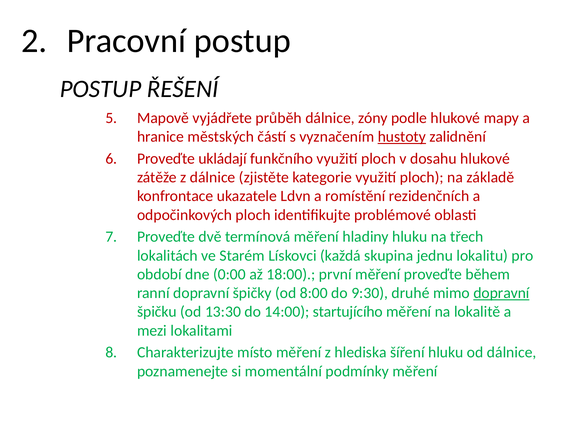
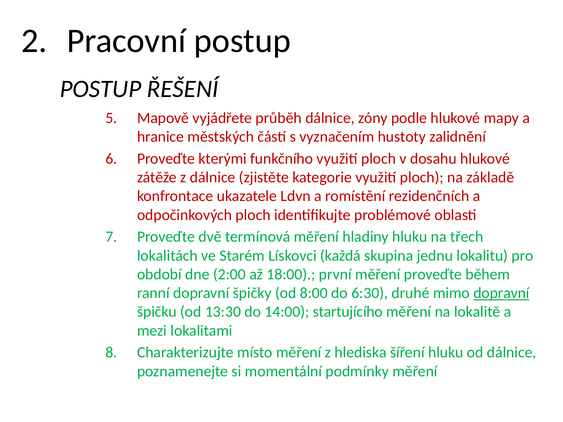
hustoty underline: present -> none (402, 137)
ukládají: ukládají -> kterými (223, 159)
0:00: 0:00 -> 2:00 (229, 274)
9:30: 9:30 -> 6:30 (370, 293)
